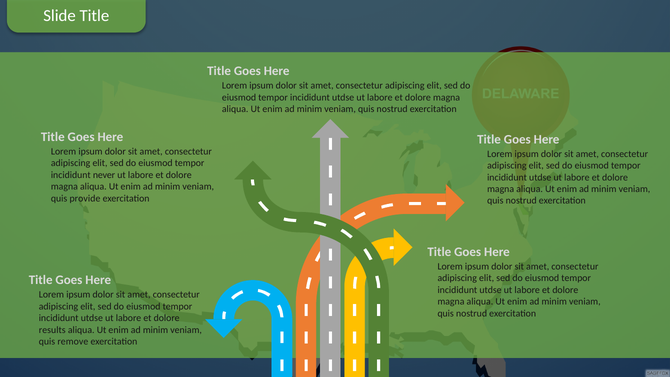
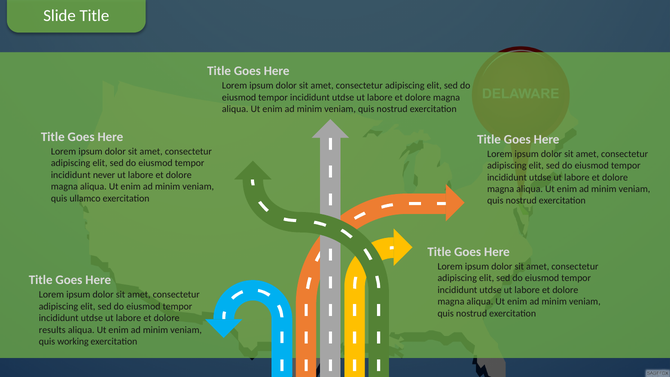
provide: provide -> ullamco (85, 198)
remove: remove -> working (73, 341)
